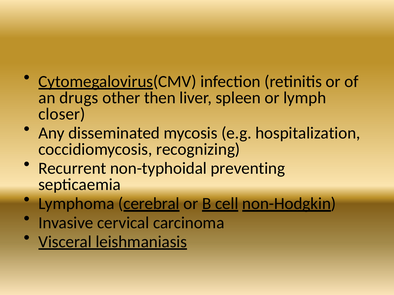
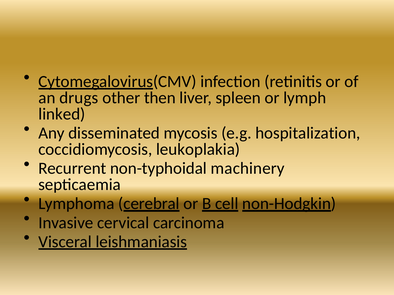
closer: closer -> linked (62, 114)
recognizing: recognizing -> leukoplakia (198, 150)
preventing: preventing -> machinery (248, 169)
